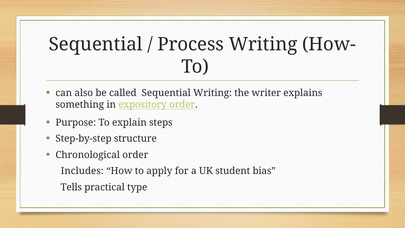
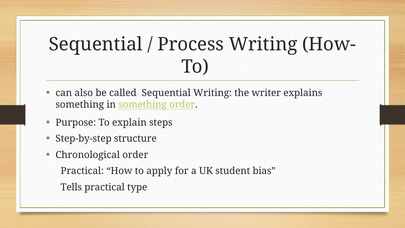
in expository: expository -> something (143, 105)
Includes: Includes -> Practical (82, 171)
